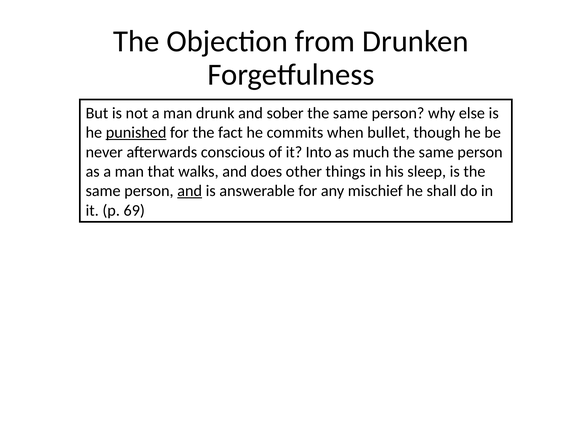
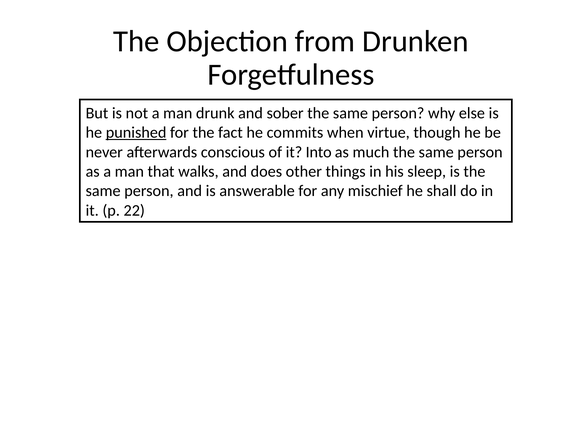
bullet: bullet -> virtue (389, 132)
and underline: present -> none (190, 191)
69: 69 -> 22 (134, 210)
